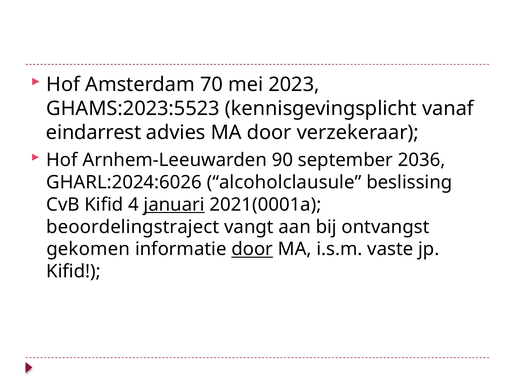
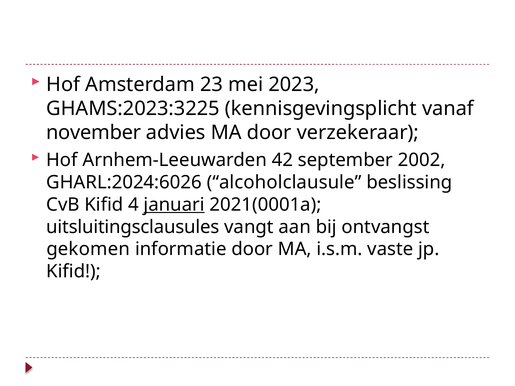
70: 70 -> 23 (211, 85)
GHAMS:2023:5523: GHAMS:2023:5523 -> GHAMS:2023:3225 (133, 109)
eindarrest: eindarrest -> november (94, 133)
90: 90 -> 42 (282, 160)
2036: 2036 -> 2002 (422, 160)
beoordelingstraject: beoordelingstraject -> uitsluitingsclausules (133, 227)
door underline: present -> none (252, 249)
